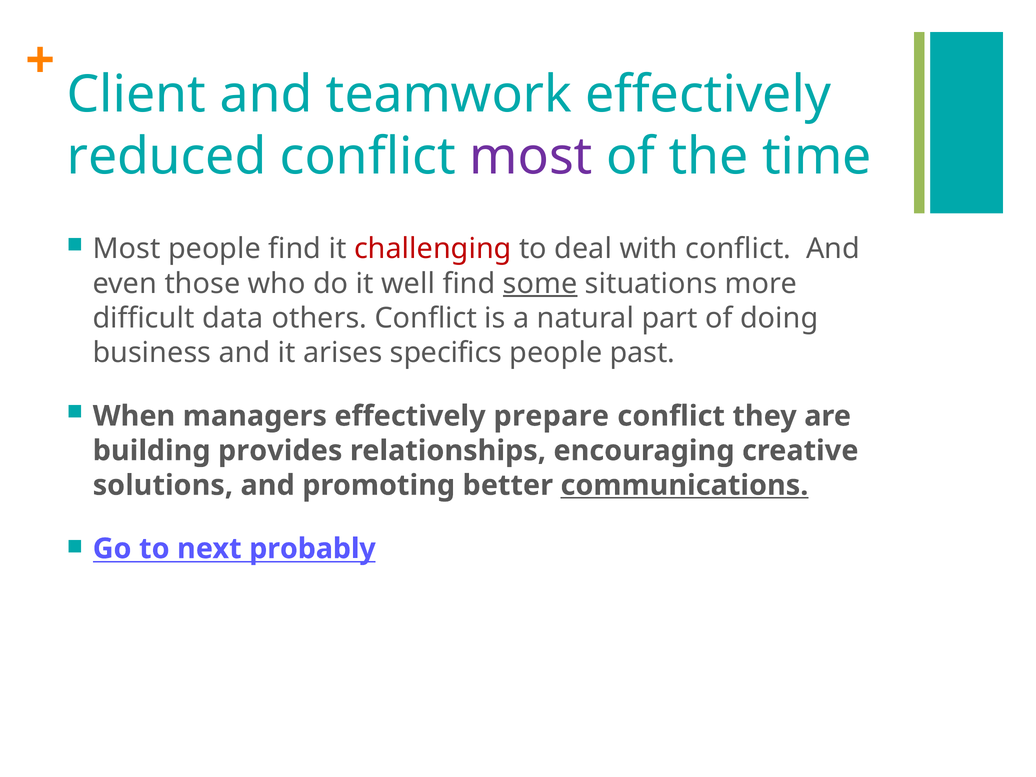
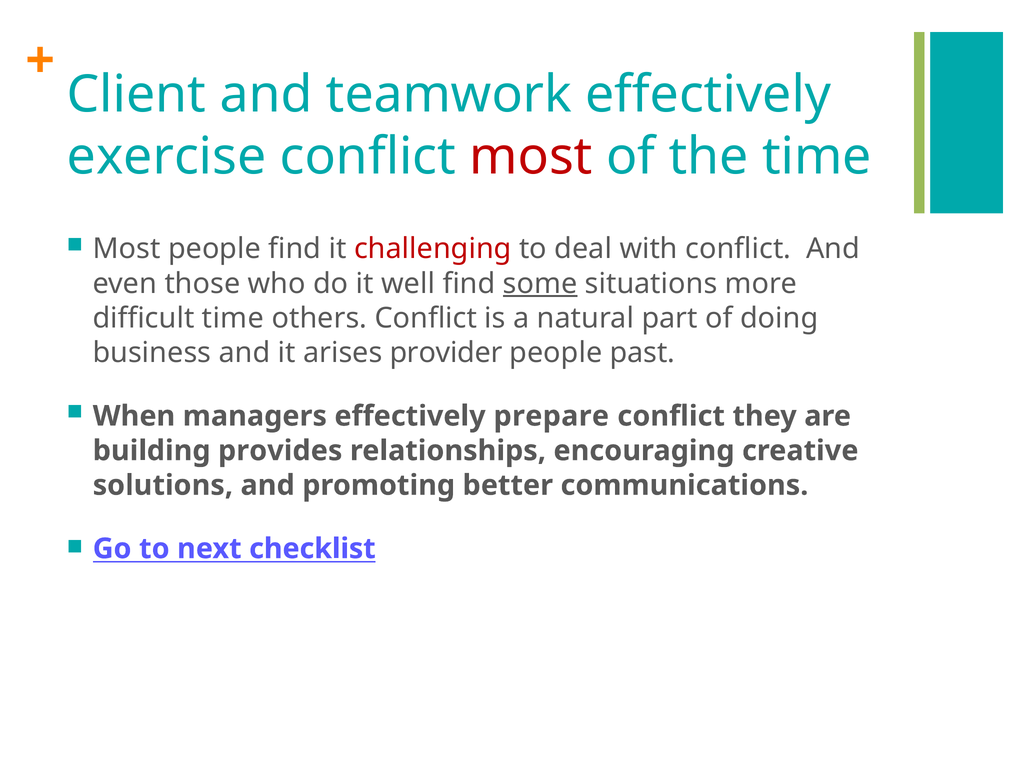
reduced: reduced -> exercise (167, 157)
most colour: purple -> red (531, 157)
difficult data: data -> time (233, 318)
specifics: specifics -> provider (446, 353)
communications underline: present -> none (684, 485)
probably: probably -> checklist (312, 549)
